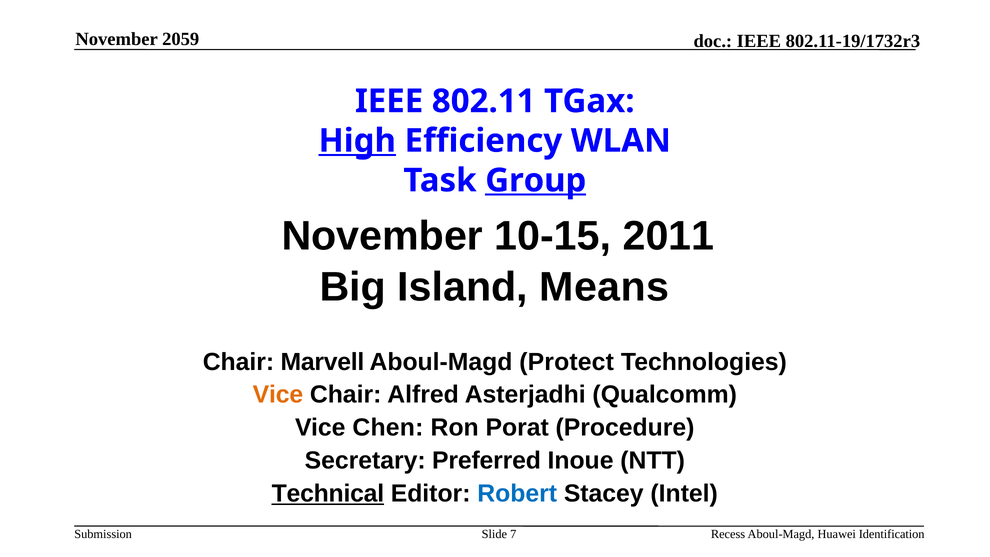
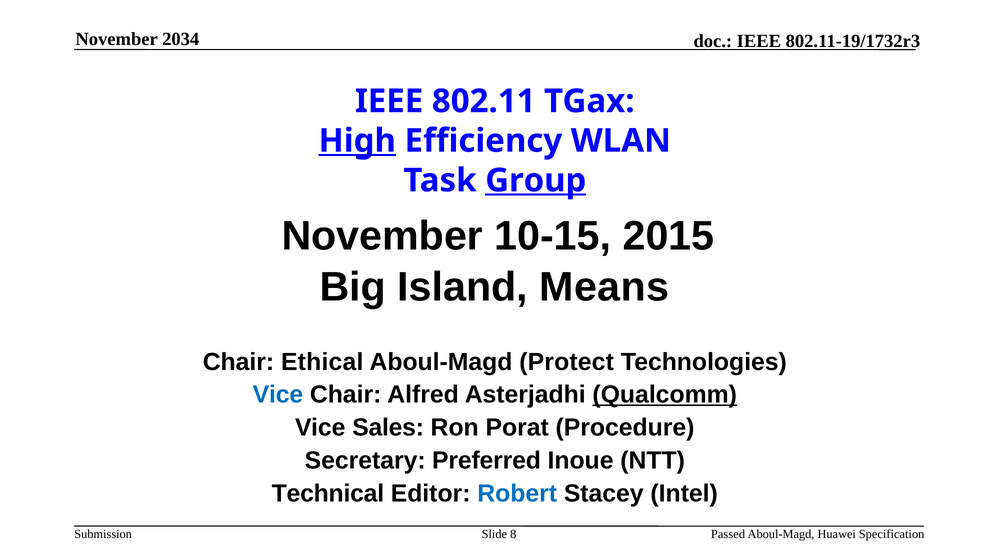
2059: 2059 -> 2034 (181, 39)
2011: 2011 -> 2015 (668, 236)
Marvell: Marvell -> Ethical (322, 362)
Vice colour: orange -> blue (278, 395)
Qualcomm underline: none -> present (665, 395)
Chen: Chen -> Sales (388, 428)
Technical underline: present -> none (328, 493)
7: 7 -> 8 (513, 534)
Recess: Recess -> Passed (728, 534)
Identification: Identification -> Specification (892, 534)
